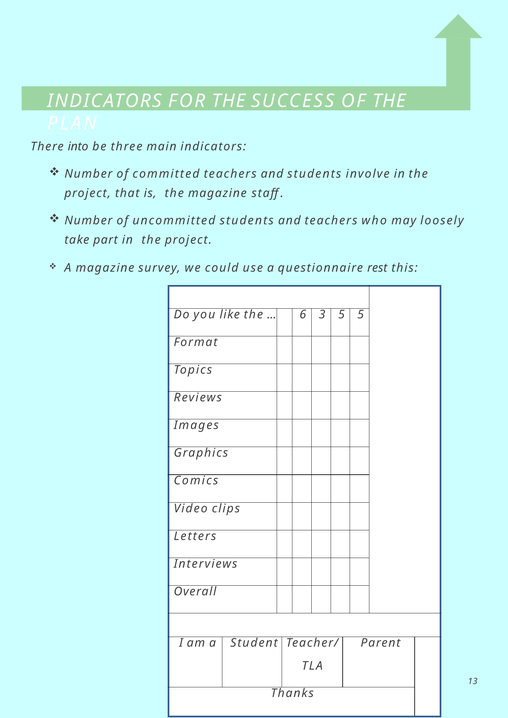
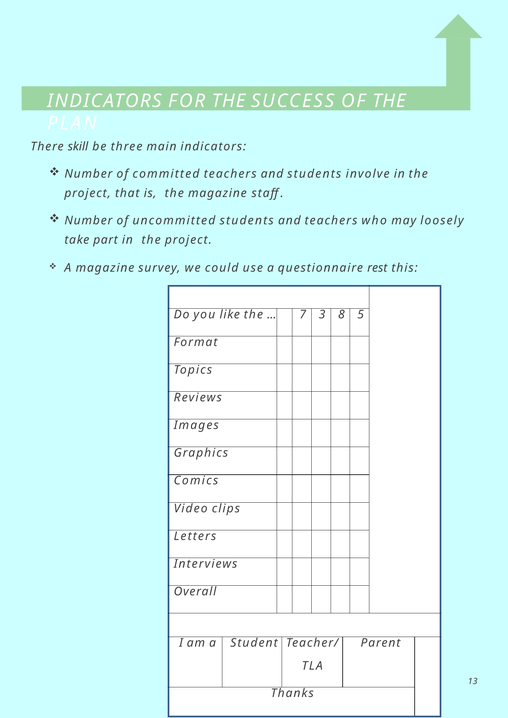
into: into -> skill (78, 147)
6: 6 -> 7 (303, 314)
3 5: 5 -> 8 (341, 314)
